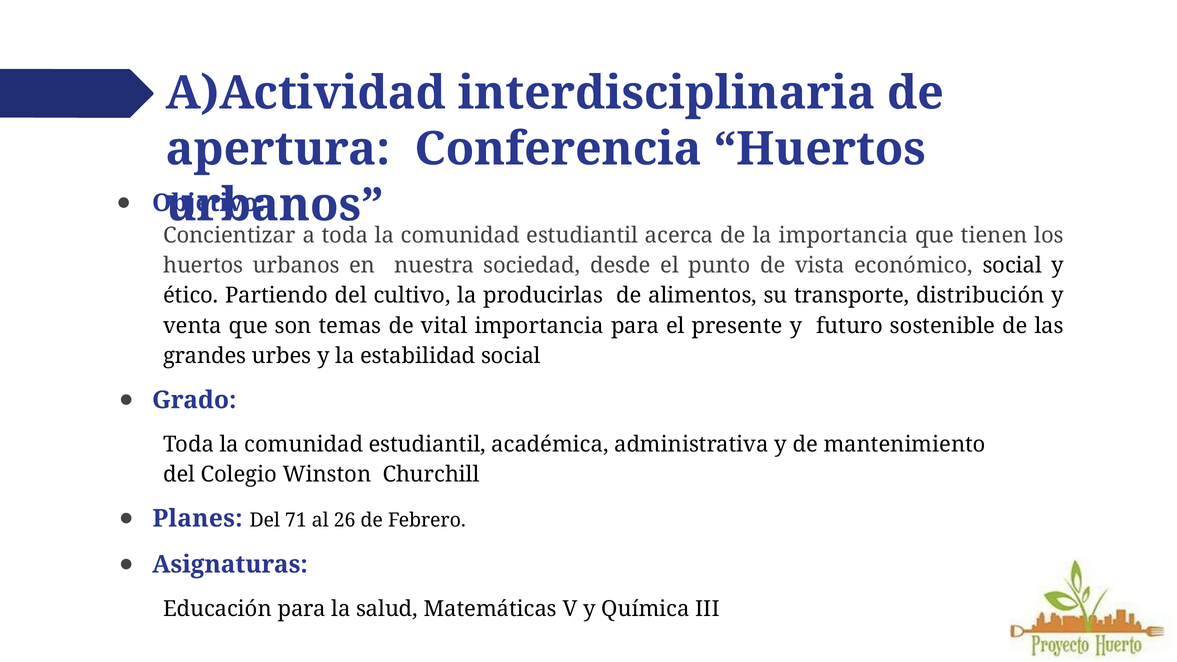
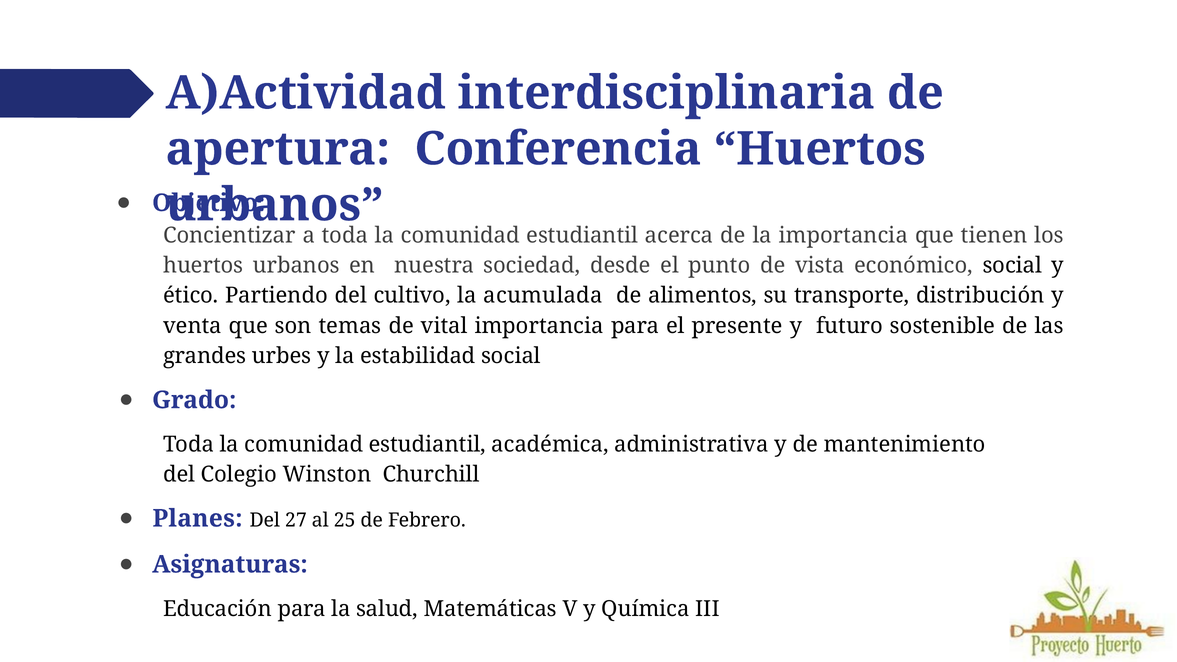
producirlas: producirlas -> acumulada (543, 296)
71: 71 -> 27 (296, 520)
26: 26 -> 25 (345, 520)
